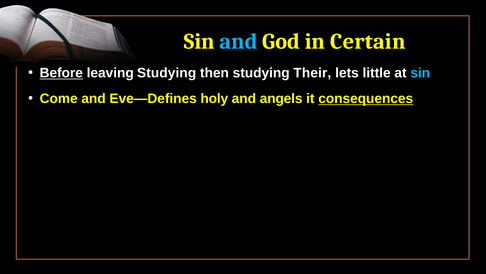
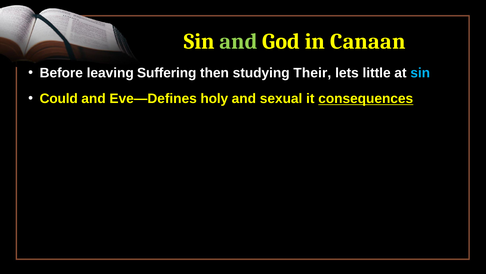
and colour: light blue -> light green (239, 41)
Certain: Certain -> Canaan (368, 41)
Before underline: present -> none (61, 73)
leaving Studying: Studying -> Suffering (167, 73)
Come: Come -> Could (59, 98)
angels: angels -> sexual (281, 98)
